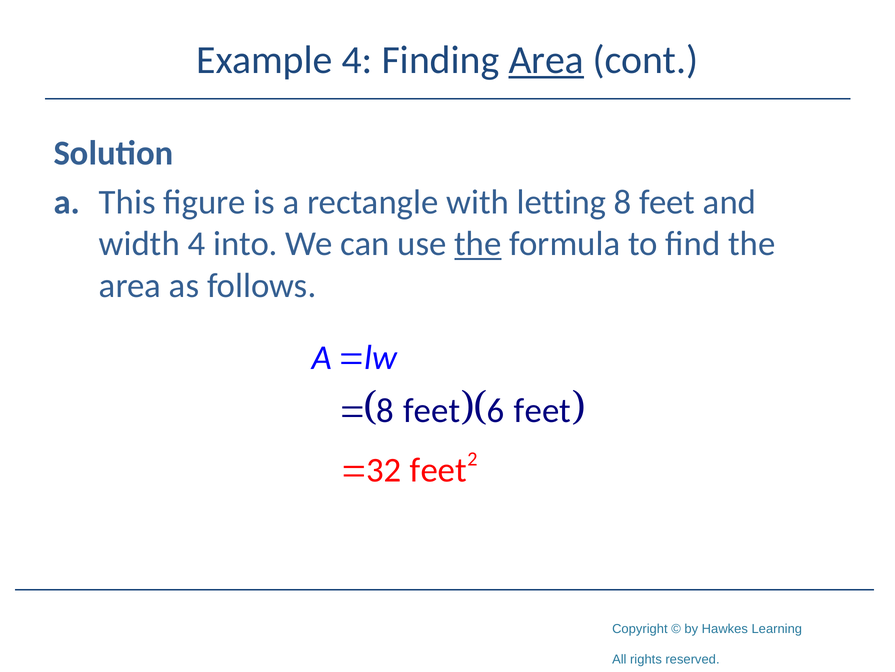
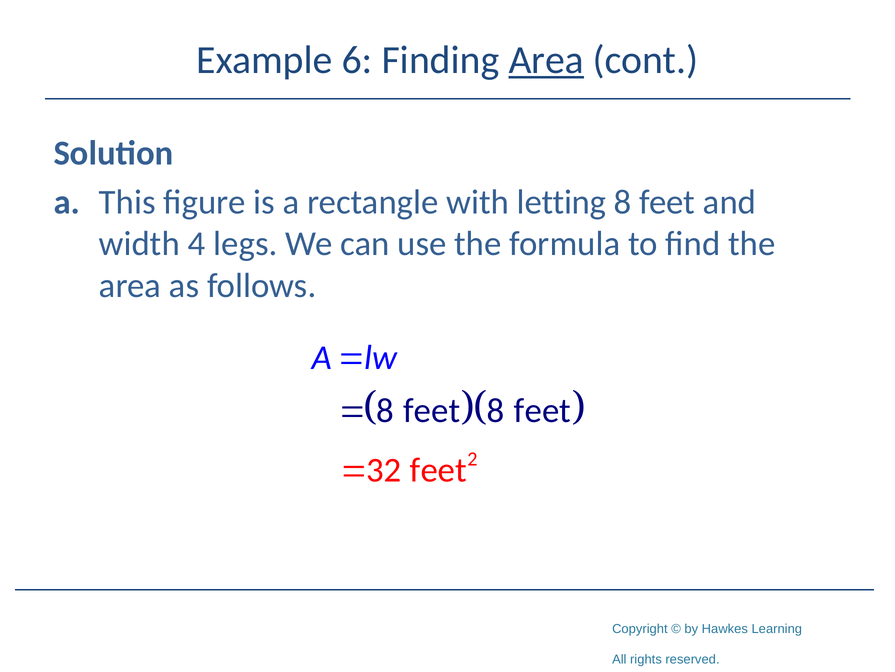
Example 4: 4 -> 6 (357, 60)
into: into -> legs (245, 244)
the underline: present -> none (478, 244)
feet 6: 6 -> 8 (495, 410)
